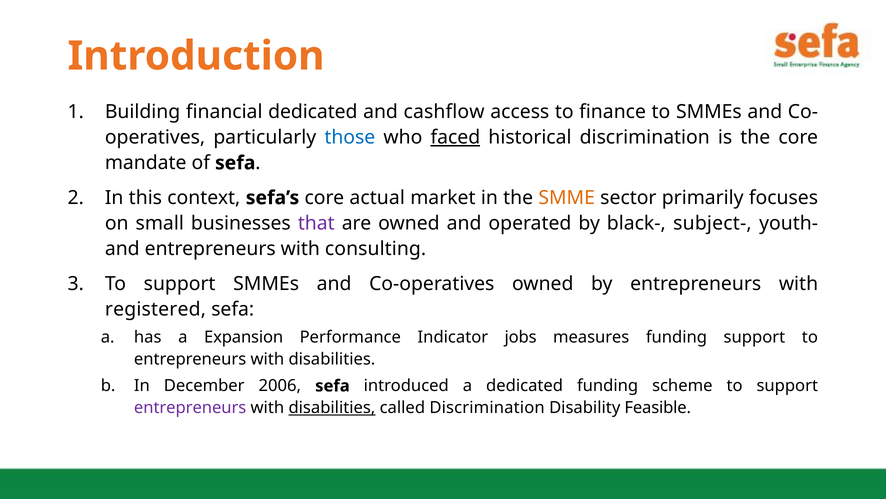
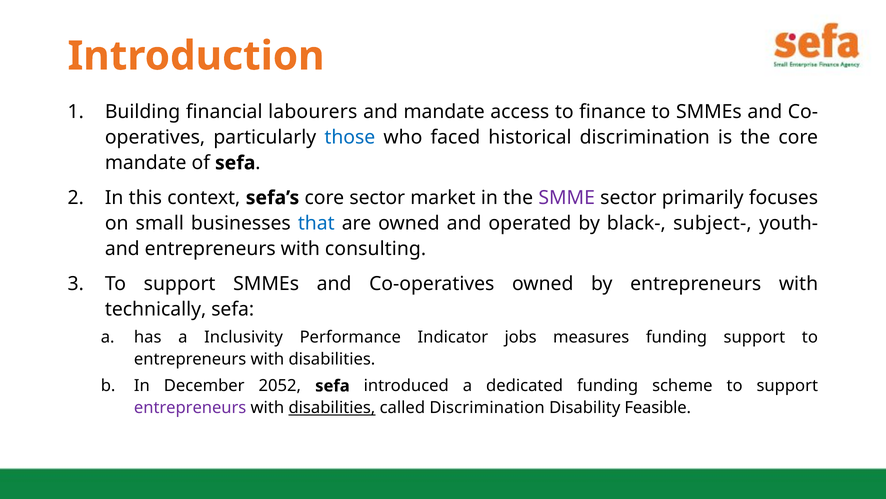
financial dedicated: dedicated -> labourers (313, 112)
and cashflow: cashflow -> mandate (444, 112)
faced underline: present -> none (455, 137)
core actual: actual -> sector (377, 198)
SMME colour: orange -> purple (567, 198)
that colour: purple -> blue (316, 223)
registered: registered -> technically (156, 309)
Expansion: Expansion -> Inclusivity (244, 337)
2006: 2006 -> 2052 (280, 385)
